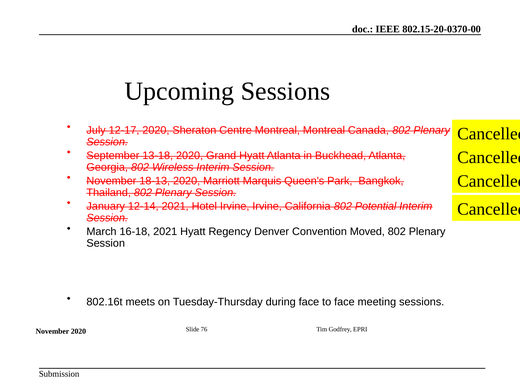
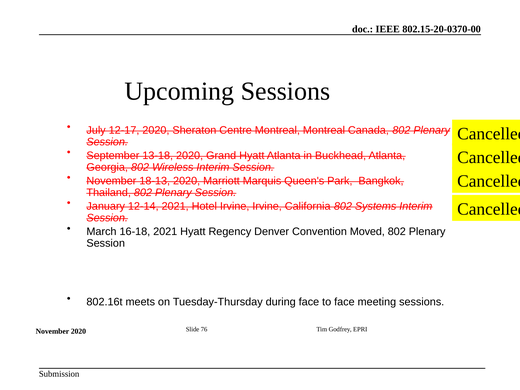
Potential: Potential -> Systems (376, 206)
